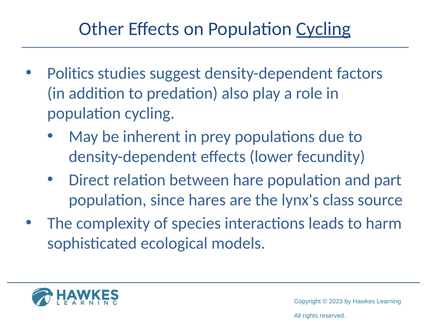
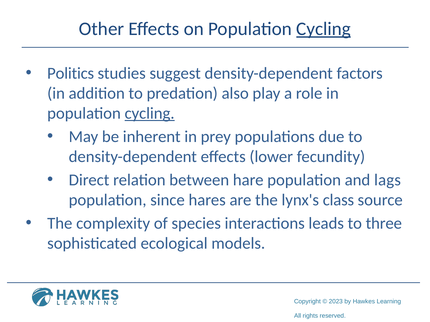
cycling underline: none -> present (150, 114)
part: part -> lags (388, 180)
harm: harm -> three (384, 224)
